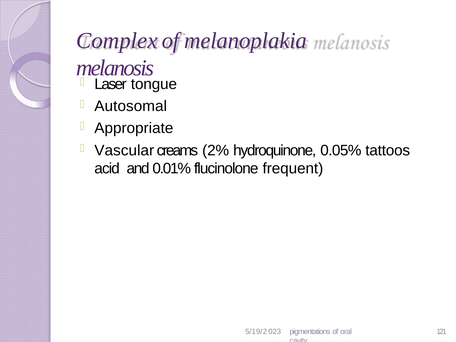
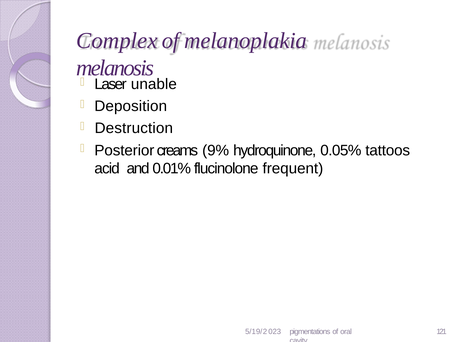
tongue: tongue -> unable (154, 84)
Autosomal: Autosomal -> Deposition (131, 106)
Appropriate: Appropriate -> Destruction (134, 128)
Vascular: Vascular -> Posterior (124, 150)
2%: 2% -> 9% (216, 150)
